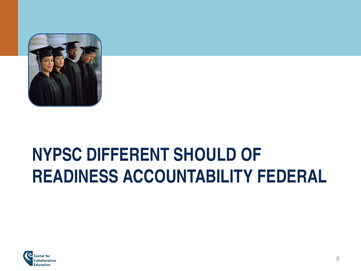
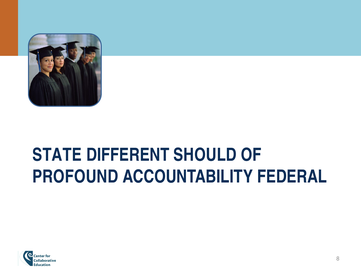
NYPSC: NYPSC -> STATE (57, 155)
READINESS: READINESS -> PROFOUND (75, 176)
